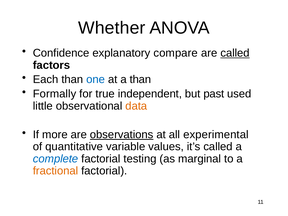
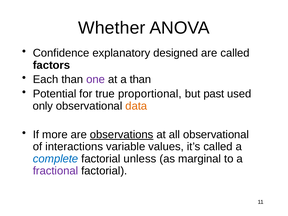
compare: compare -> designed (176, 53)
called underline: present -> none (235, 53)
one colour: blue -> purple (96, 79)
Formally: Formally -> Potential (55, 94)
independent: independent -> proportional (150, 94)
little: little -> only (43, 106)
all experimental: experimental -> observational (216, 135)
quantitative: quantitative -> interactions (74, 147)
testing: testing -> unless (140, 159)
fractional colour: orange -> purple (56, 171)
